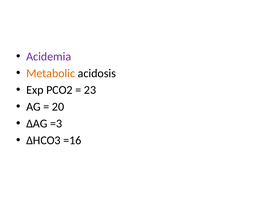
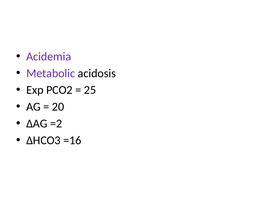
Metabolic colour: orange -> purple (51, 73)
23: 23 -> 25 (90, 90)
=3: =3 -> =2 (56, 123)
